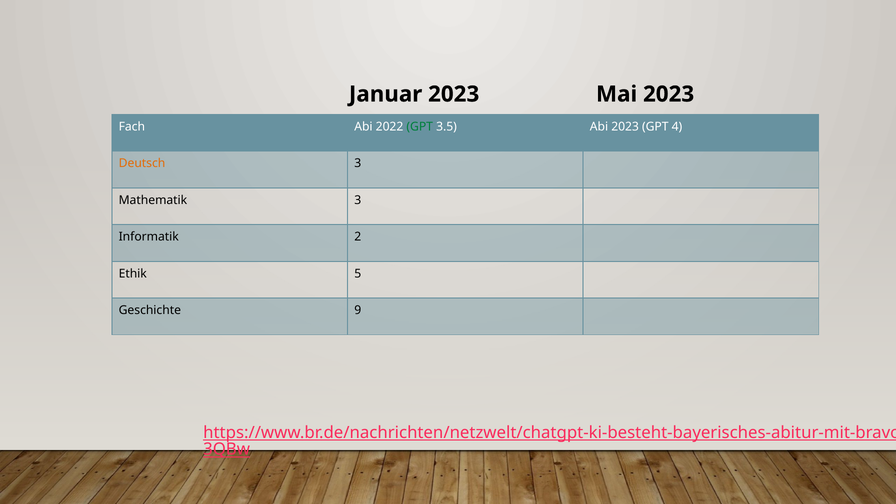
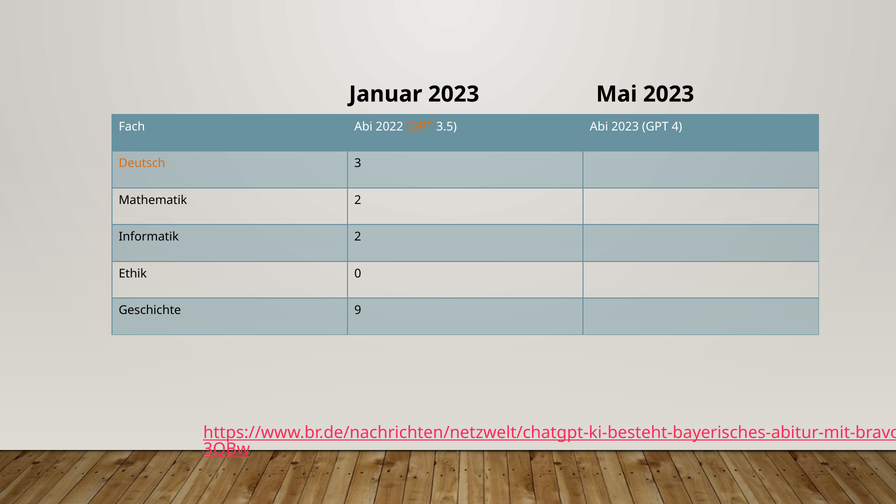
GPT colour: green -> orange (420, 127)
Mathematik 3: 3 -> 2 (358, 200)
5: 5 -> 0 (358, 274)
